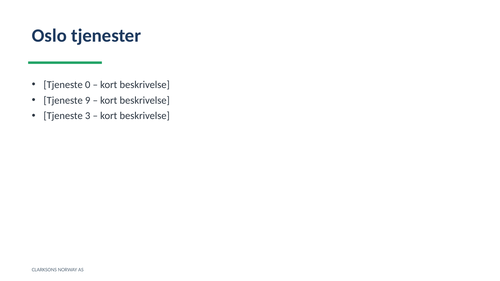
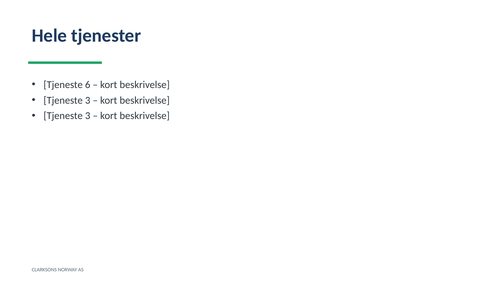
Oslo: Oslo -> Hele (49, 36)
0: 0 -> 6 (88, 85)
9: 9 -> 3 (88, 100)
